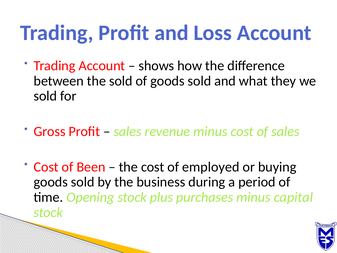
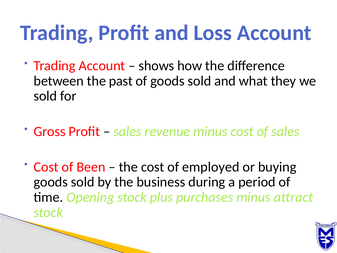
the sold: sold -> past (121, 81)
capital: capital -> attract (293, 197)
